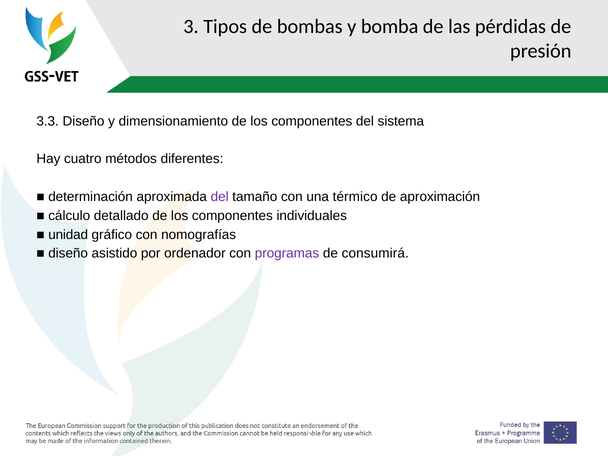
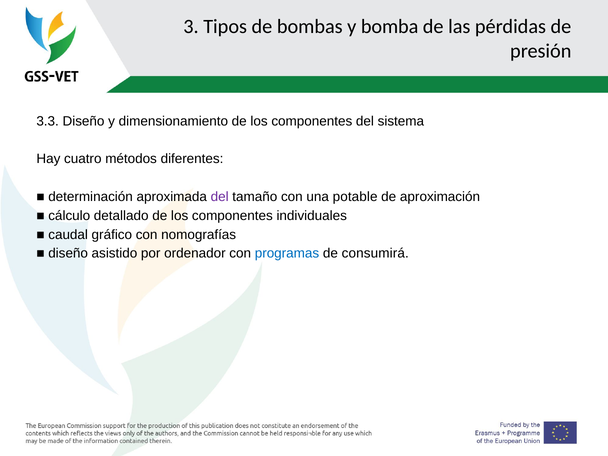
térmico: térmico -> potable (355, 197)
unidad: unidad -> caudal (68, 235)
programas colour: purple -> blue (287, 253)
